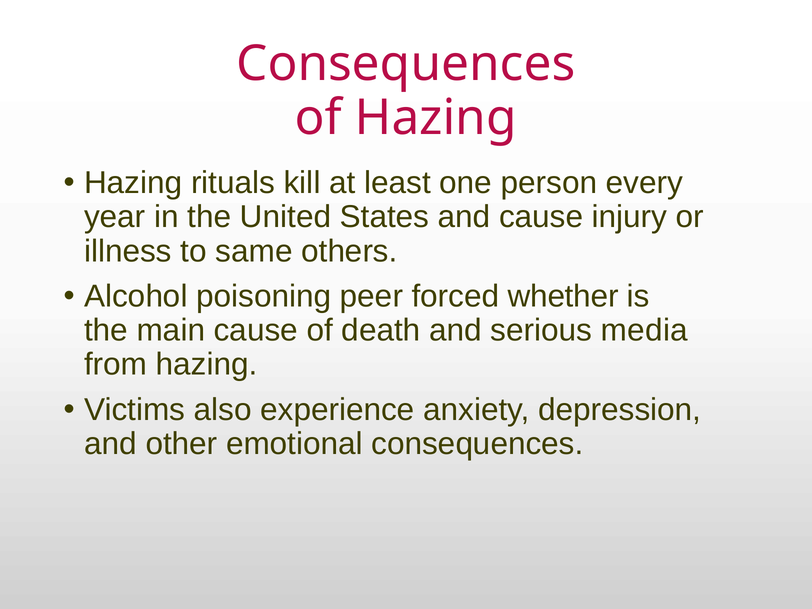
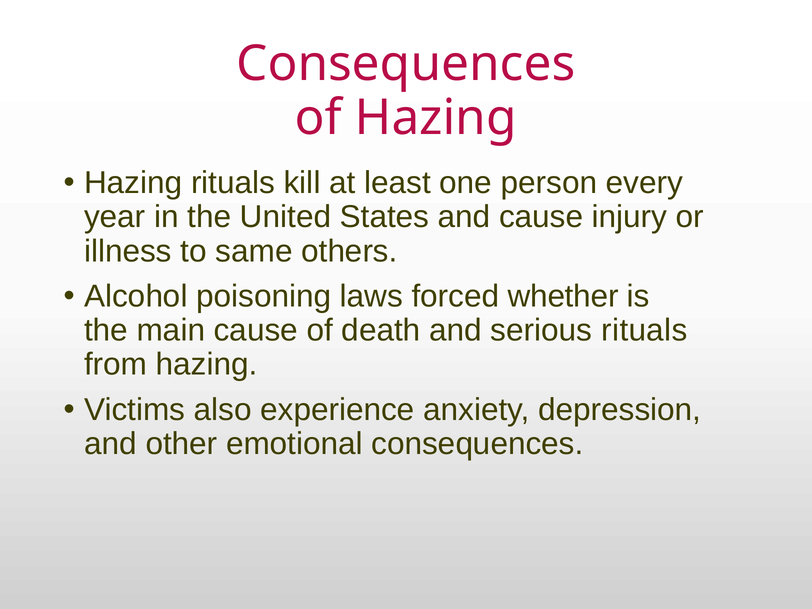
peer: peer -> laws (371, 296)
serious media: media -> rituals (644, 330)
